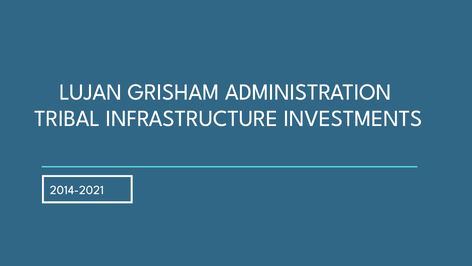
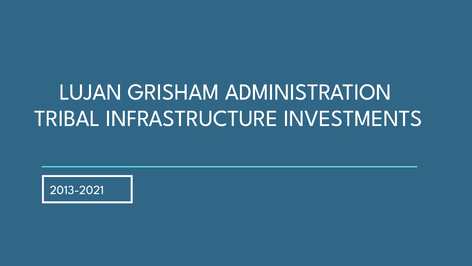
2014-2021: 2014-2021 -> 2013-2021 (77, 190)
